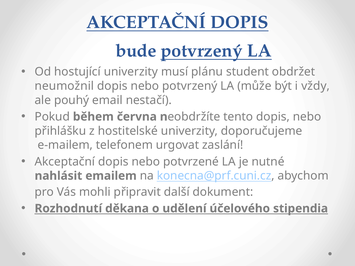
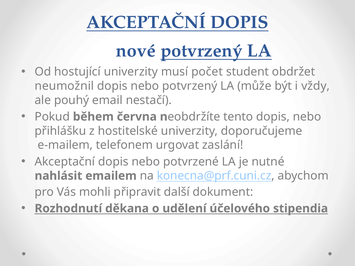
bude: bude -> nové (136, 51)
plánu: plánu -> počet (207, 72)
